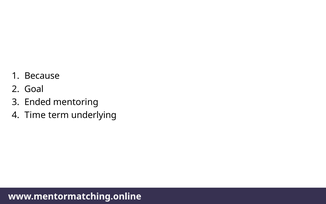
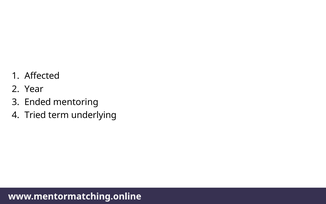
Because: Because -> Affected (42, 76)
Goal: Goal -> Year (34, 89)
Time: Time -> Tried (35, 115)
